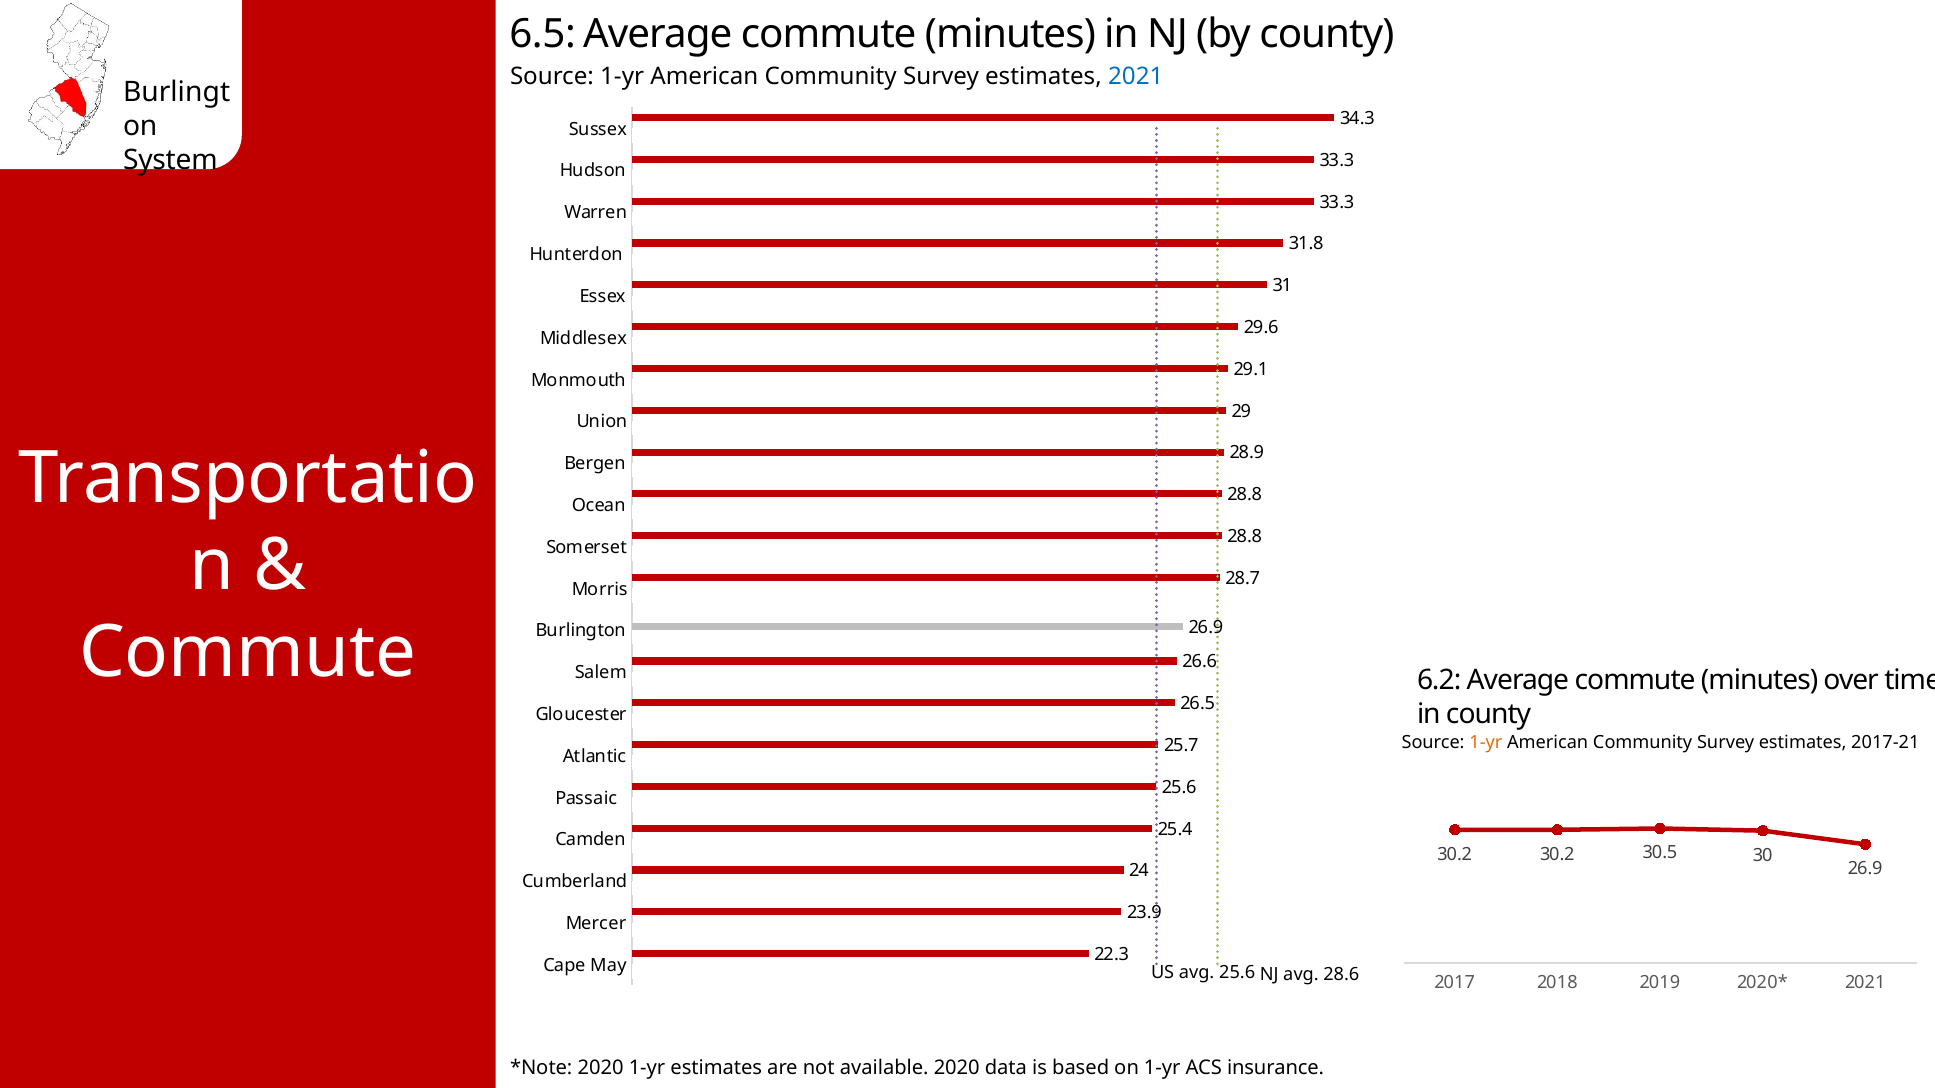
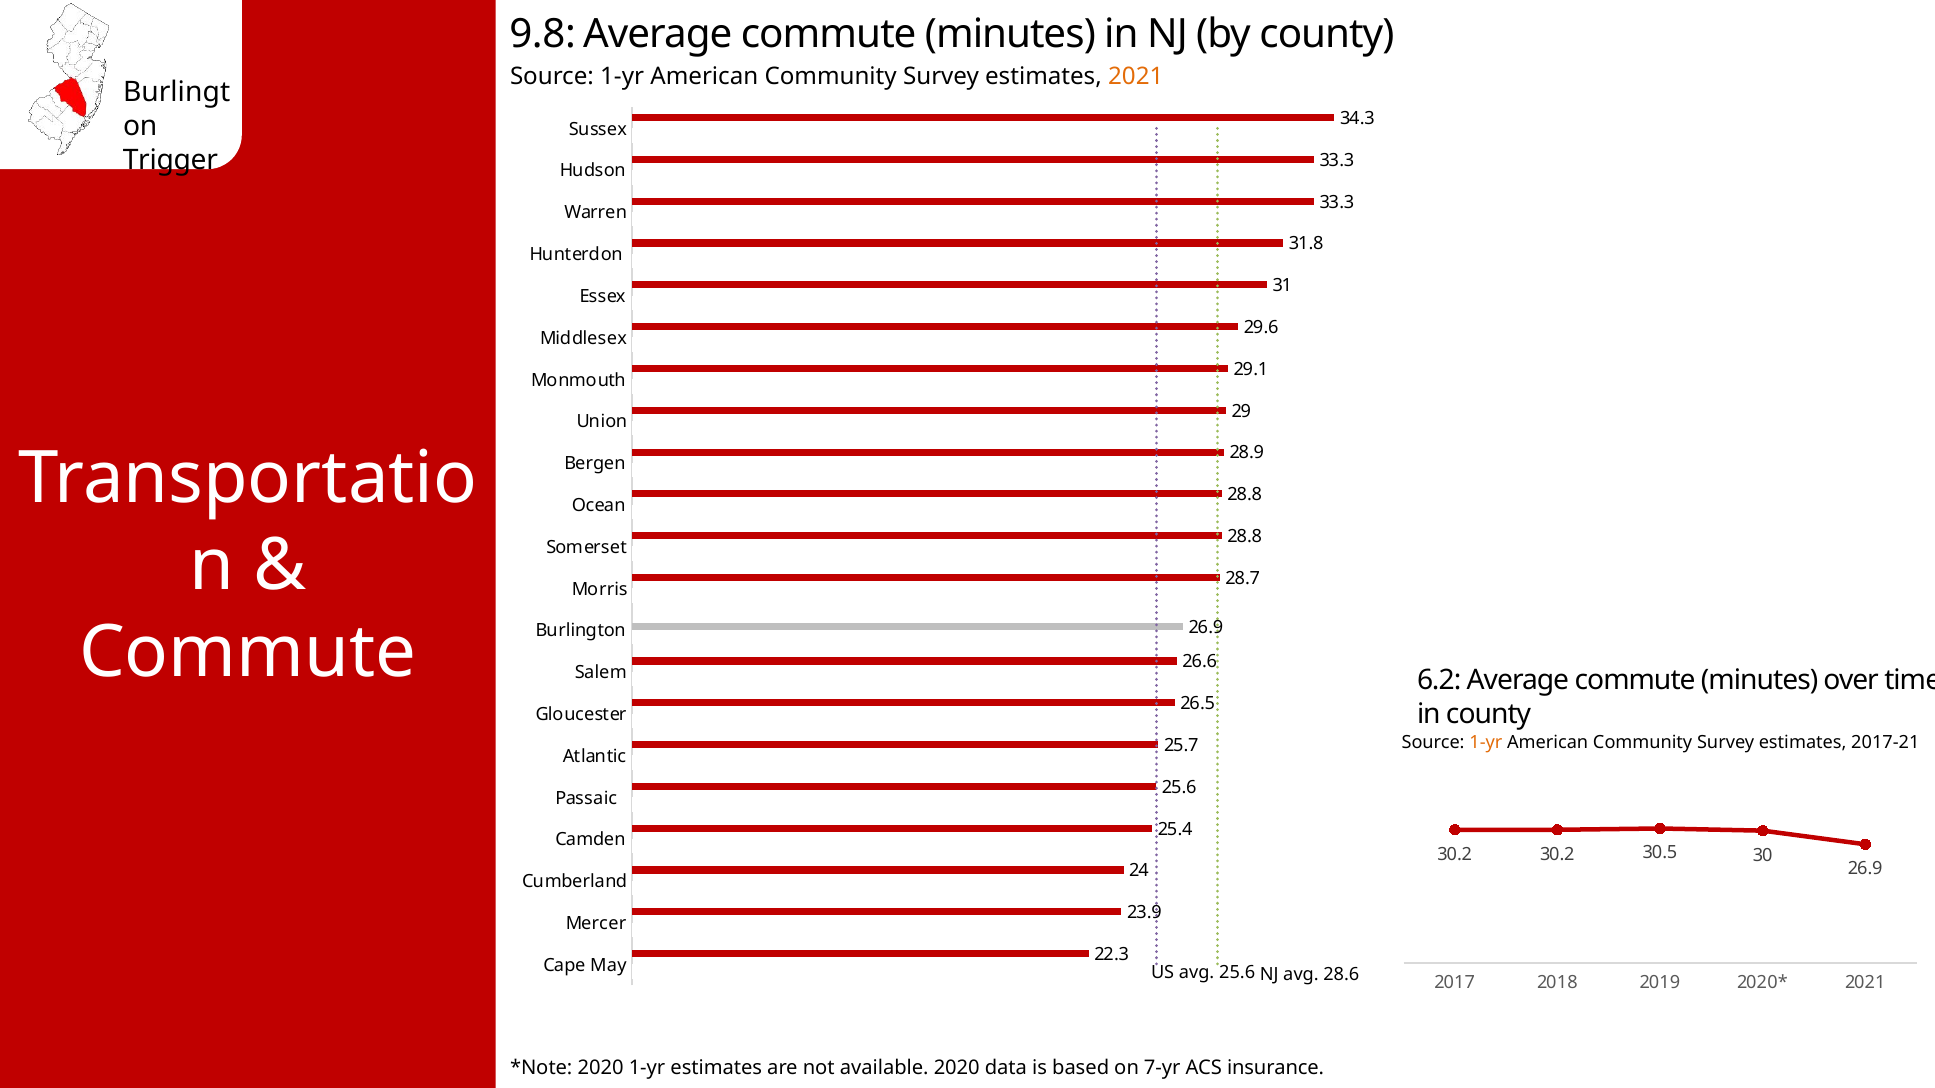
6.5: 6.5 -> 9.8 (543, 34)
2021 colour: blue -> orange (1136, 76)
System: System -> Trigger (170, 160)
on 1-yr: 1-yr -> 7-yr (1162, 1069)
